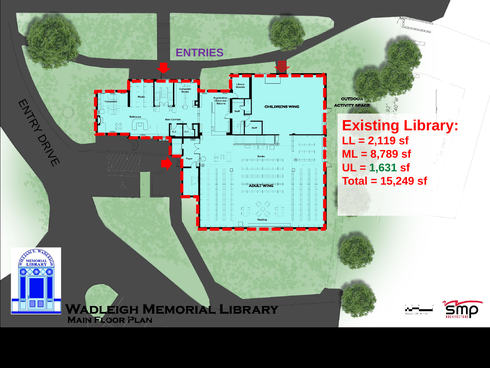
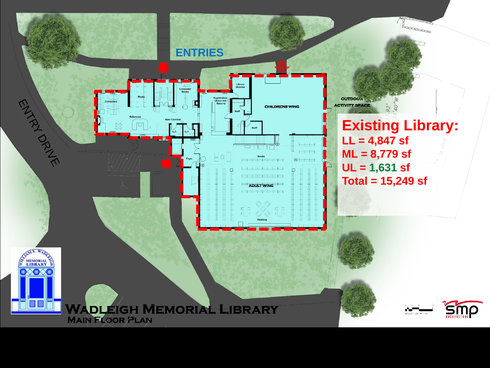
ENTRIES colour: purple -> blue (200, 53)
2,119: 2,119 -> 4,847 (382, 141)
8,789: 8,789 -> 8,779 (384, 154)
